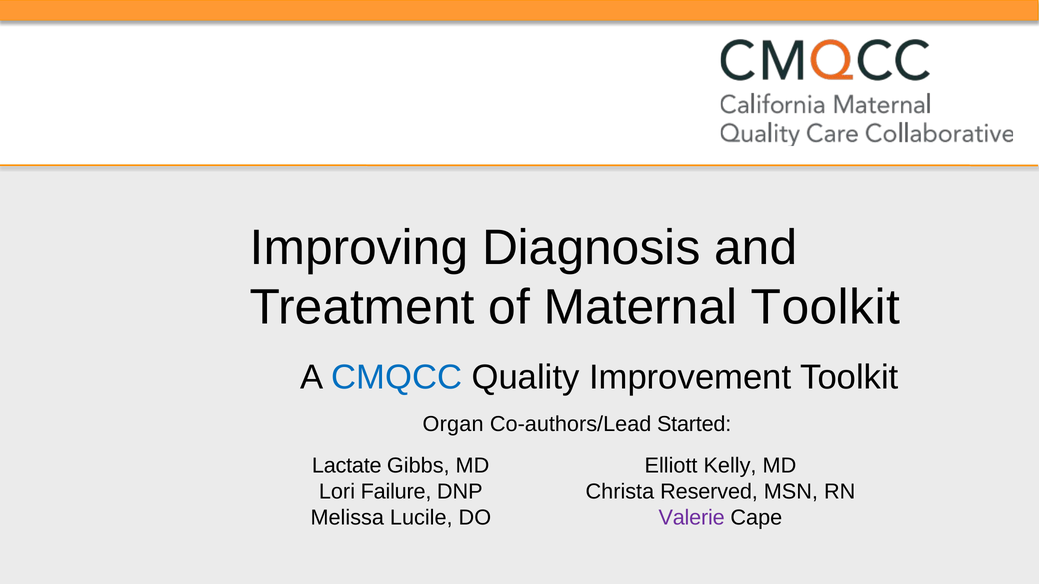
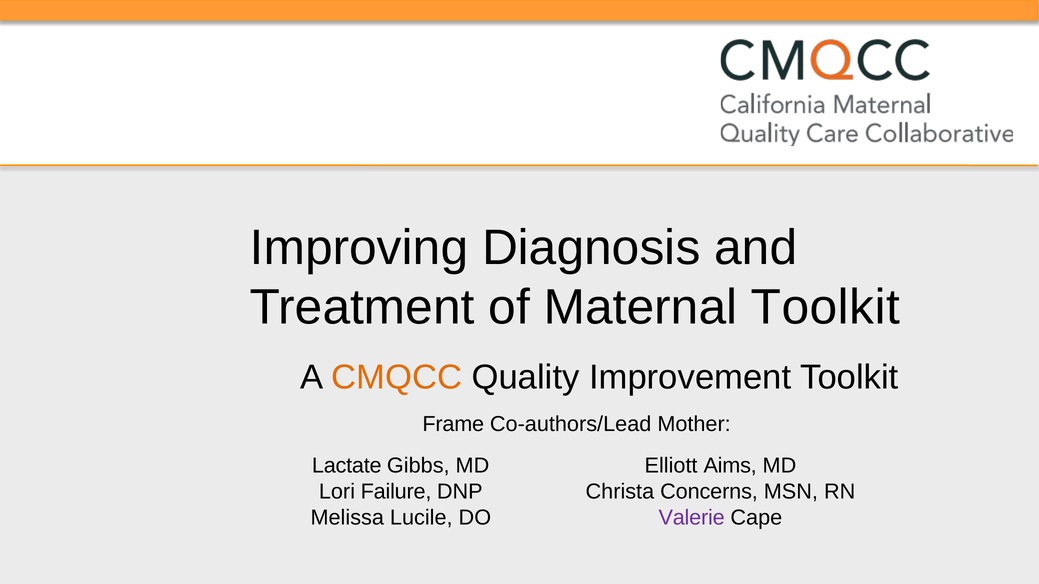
CMQCC colour: blue -> orange (397, 378)
Organ: Organ -> Frame (453, 424)
Started: Started -> Mother (694, 424)
Kelly: Kelly -> Aims (730, 466)
Reserved: Reserved -> Concerns (709, 492)
